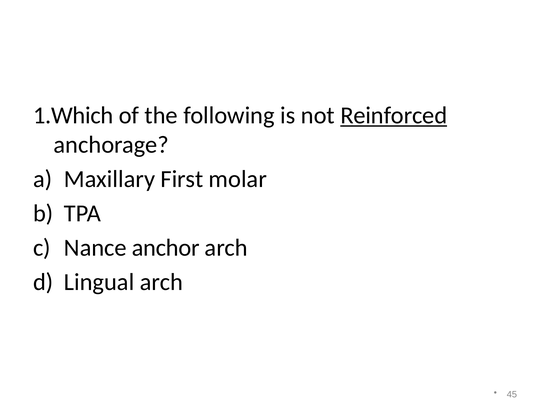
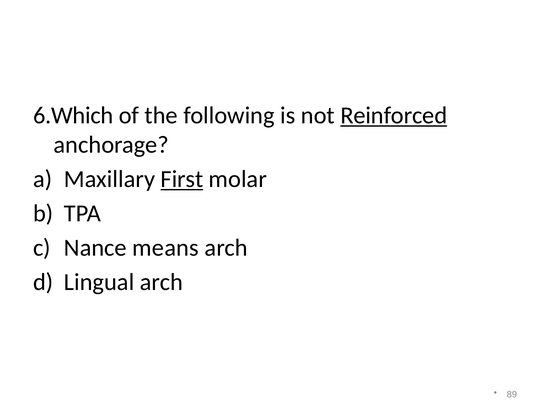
1.Which: 1.Which -> 6.Which (73, 115)
First underline: none -> present (182, 179)
anchor: anchor -> means (166, 247)
45: 45 -> 89 (512, 394)
